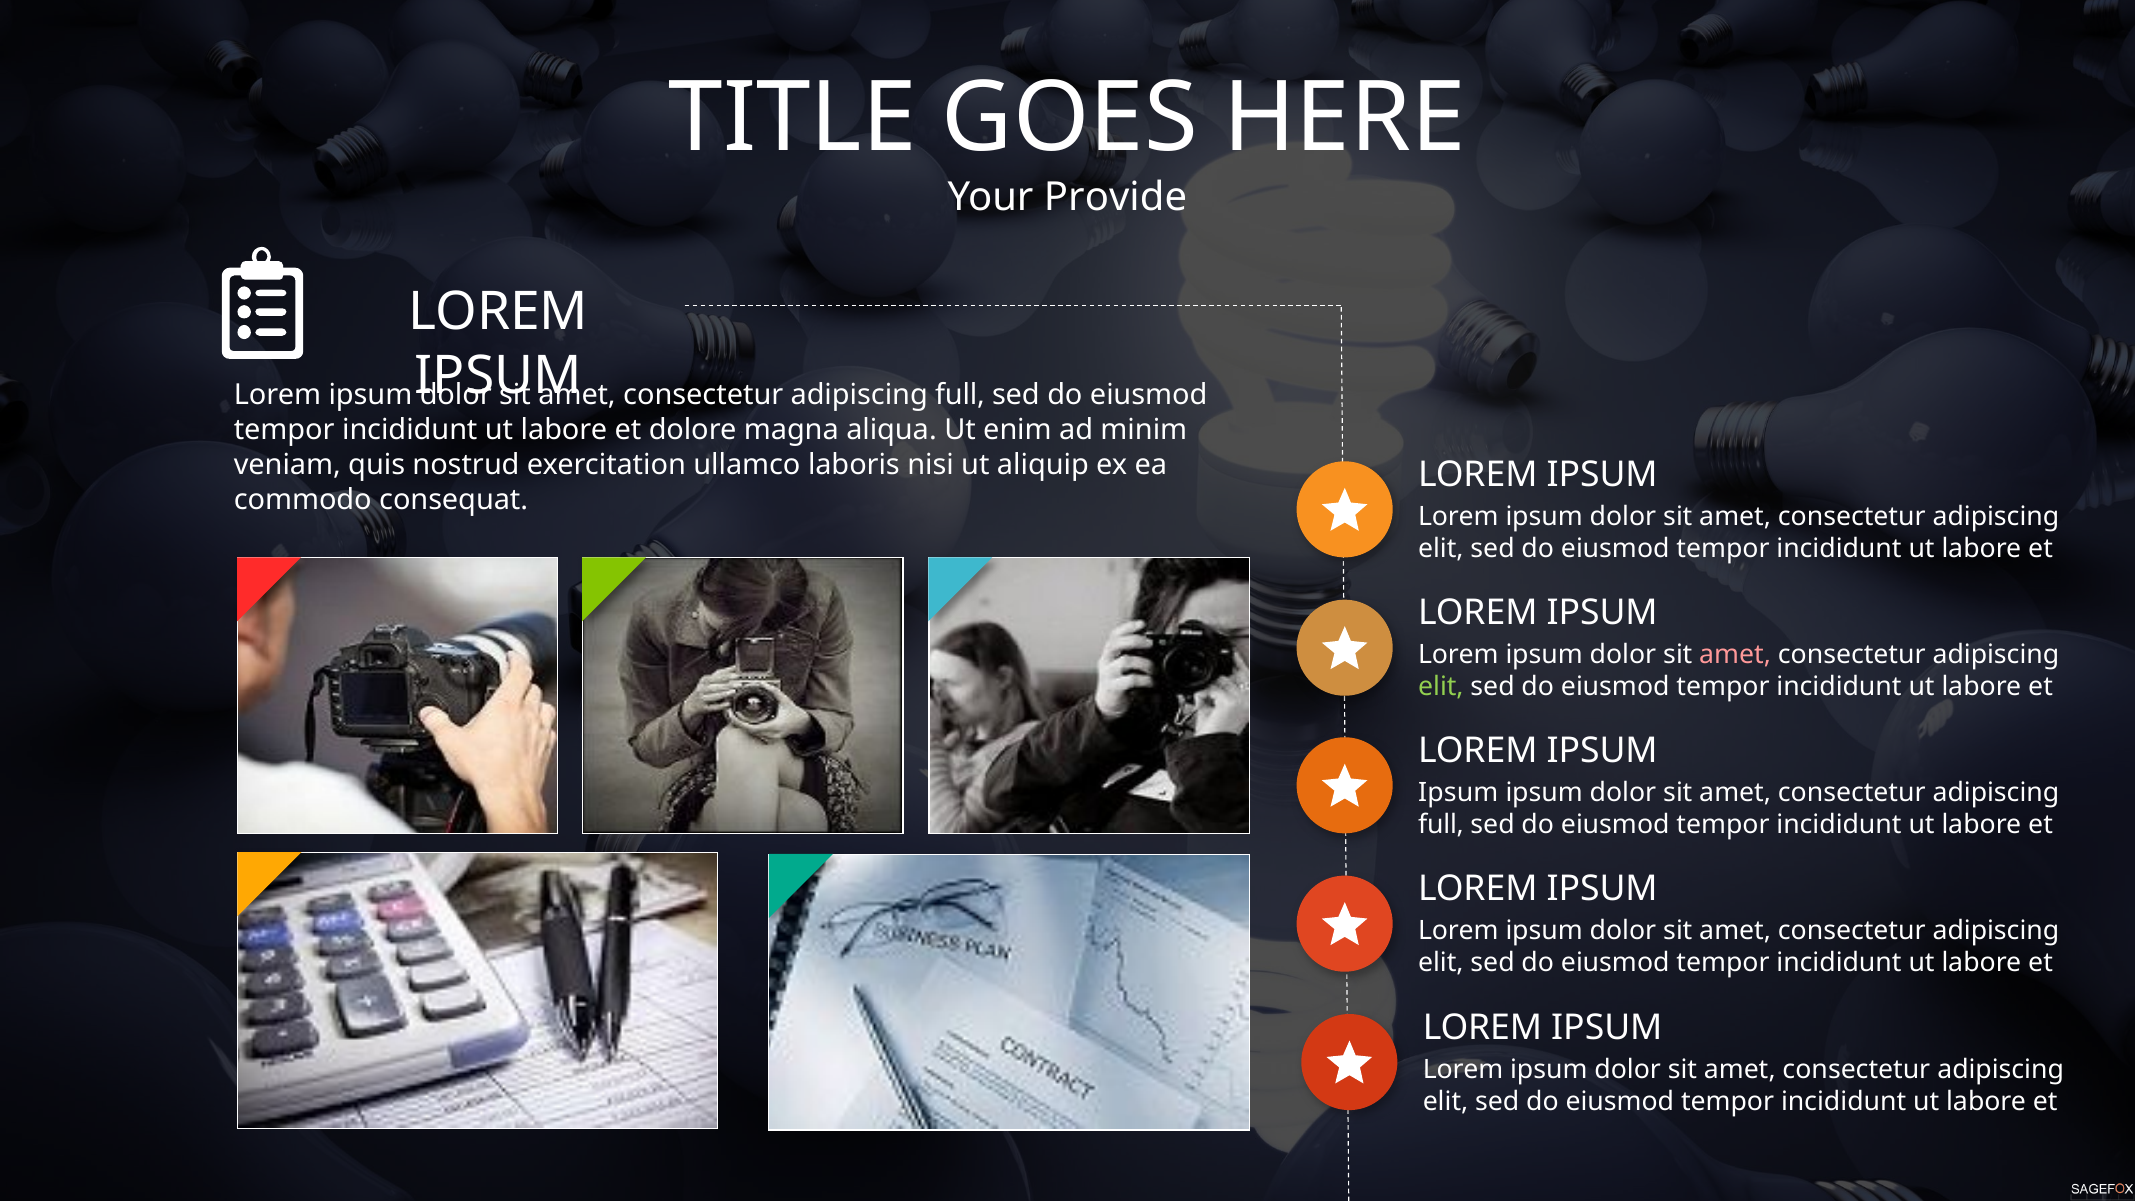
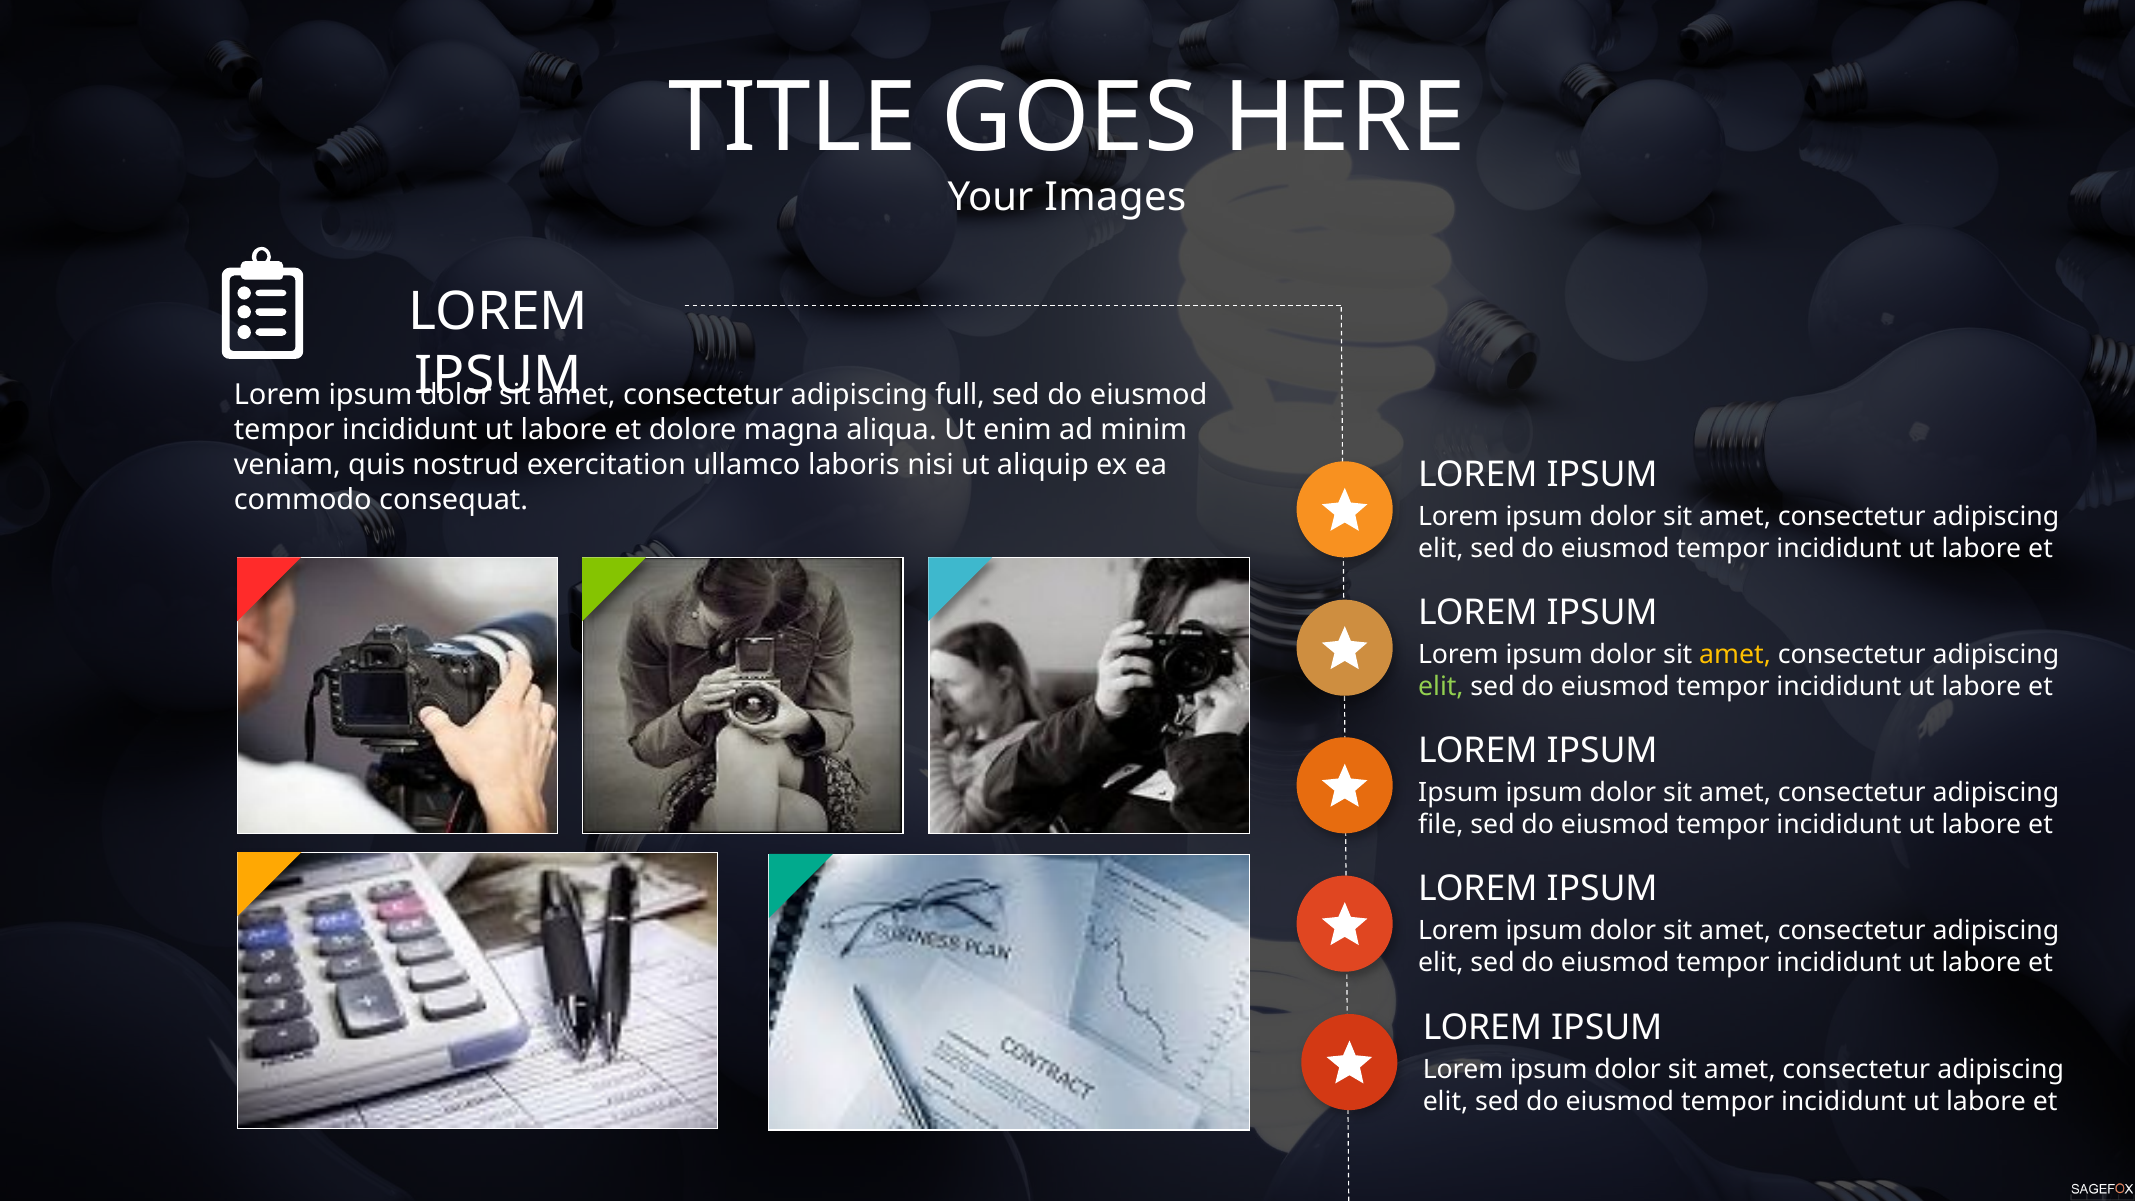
Provide: Provide -> Images (1115, 197)
amet colour: pink -> yellow (1735, 655)
full: full -> file (1441, 825)
